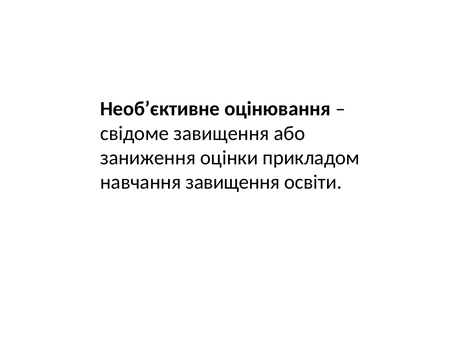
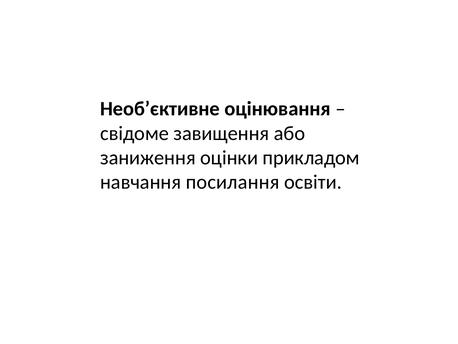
навчання завищення: завищення -> посилання (233, 182)
